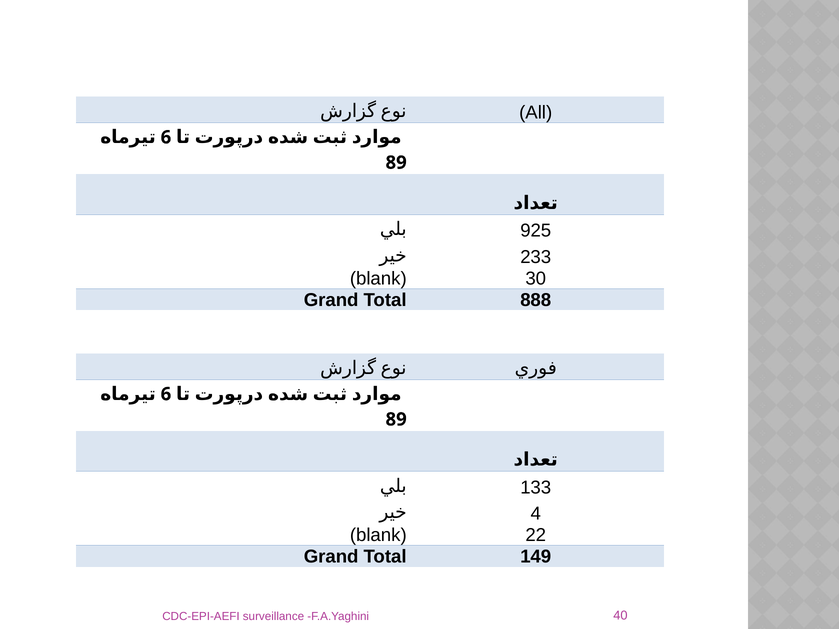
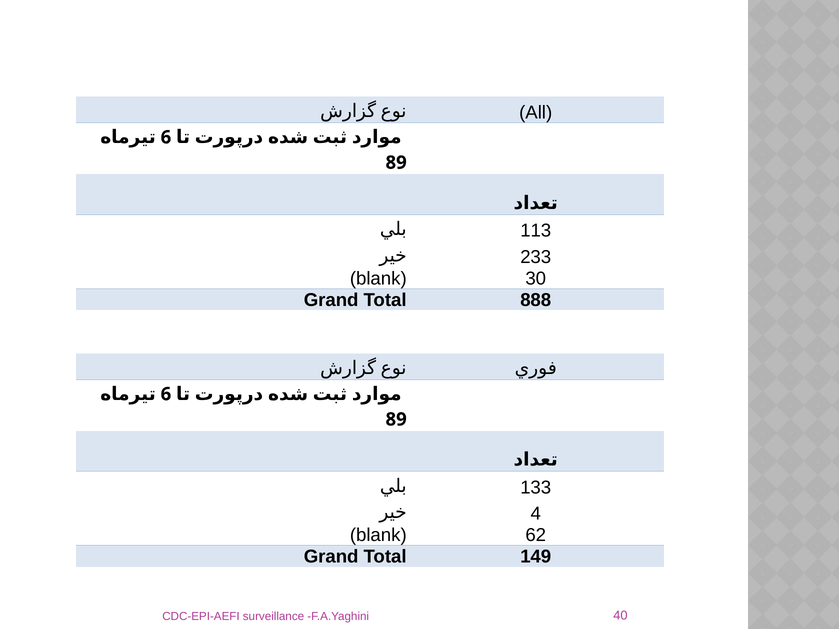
925: 925 -> 113 (536, 231)
22: 22 -> 62 (536, 535)
